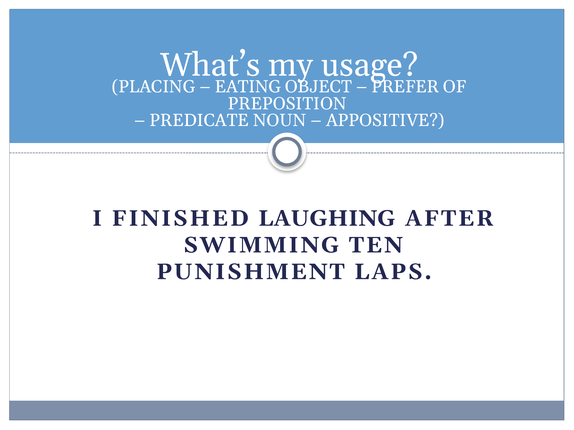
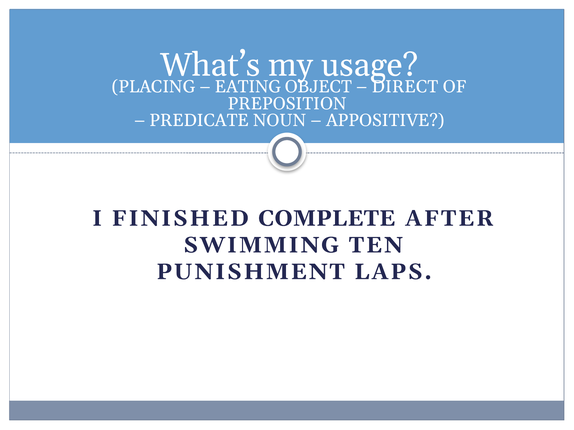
PREFER: PREFER -> DIRECT (405, 87)
LAUGHING: LAUGHING -> COMPLETE (327, 219)
